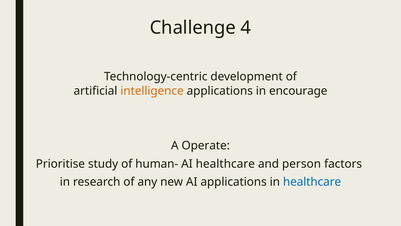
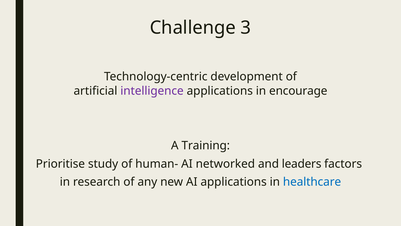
4: 4 -> 3 (246, 28)
intelligence colour: orange -> purple (152, 91)
Operate: Operate -> Training (206, 145)
AI healthcare: healthcare -> networked (225, 164)
person: person -> leaders (302, 164)
